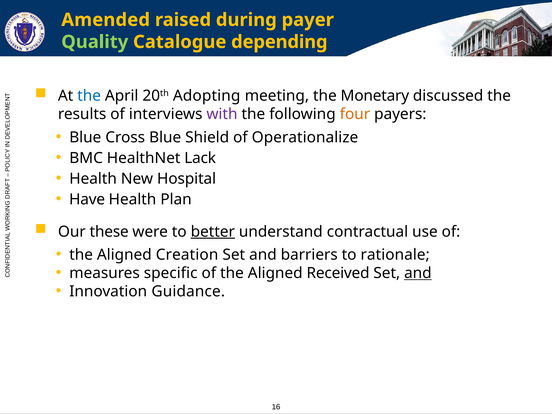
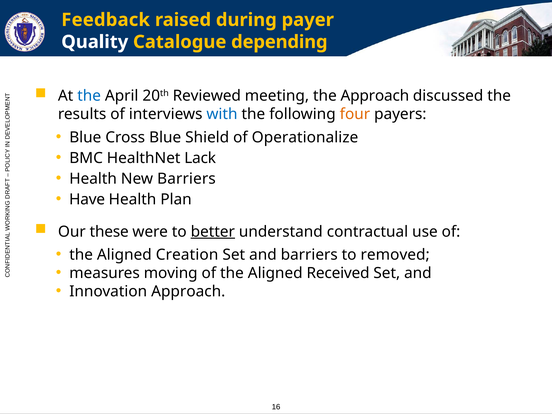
Amended: Amended -> Feedback (106, 20)
Quality colour: light green -> white (95, 42)
Adopting: Adopting -> Reviewed (207, 96)
the Monetary: Monetary -> Approach (375, 96)
with colour: purple -> blue (222, 114)
New Hospital: Hospital -> Barriers (186, 179)
rationale: rationale -> removed (395, 255)
specific: specific -> moving (171, 273)
and underline: present -> none (418, 273)
Innovation Guidance: Guidance -> Approach (188, 291)
